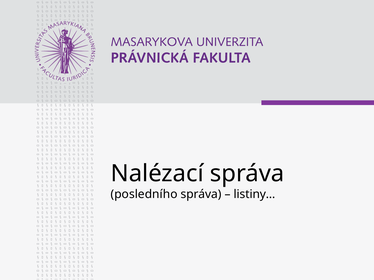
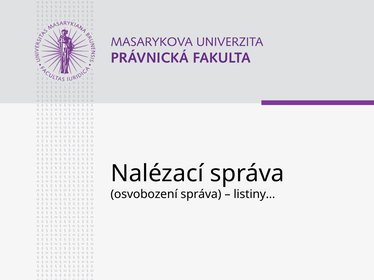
posledního: posledního -> osvobození (144, 195)
